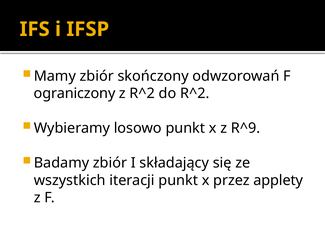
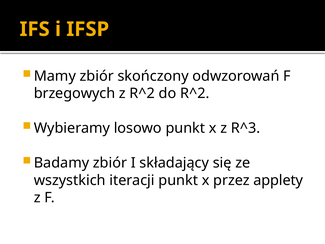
ograniczony: ograniczony -> brzegowych (75, 93)
R^9: R^9 -> R^3 (246, 128)
